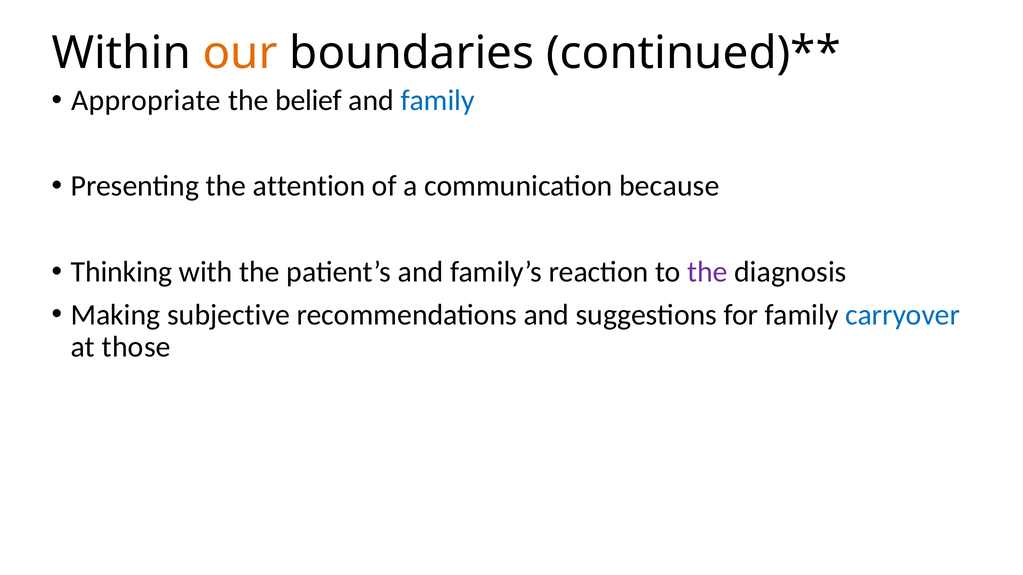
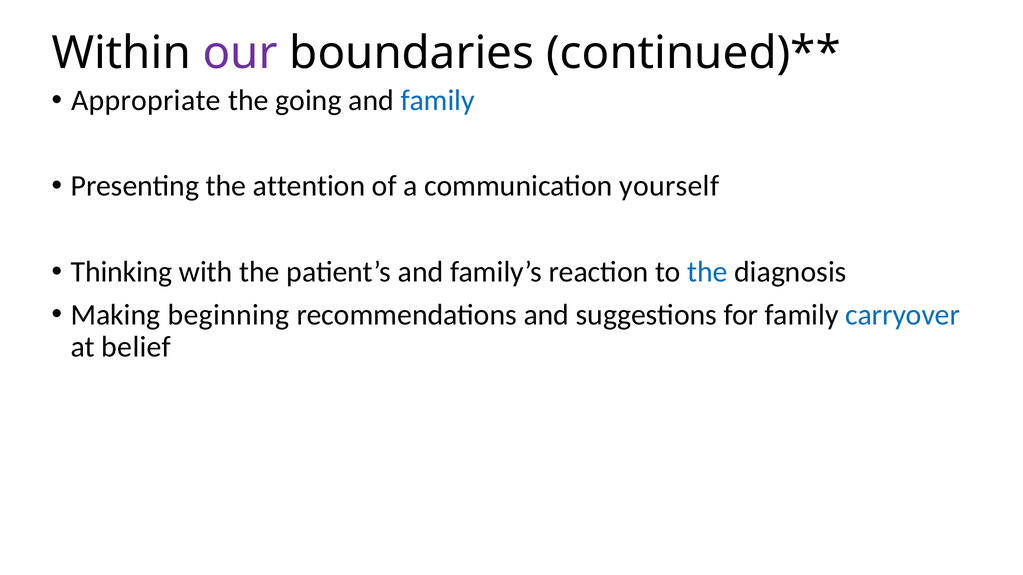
our colour: orange -> purple (240, 53)
belief: belief -> going (309, 100)
because: because -> yourself (669, 186)
the colour: purple -> blue (707, 272)
subjective: subjective -> beginning (228, 315)
those: those -> belief (136, 347)
